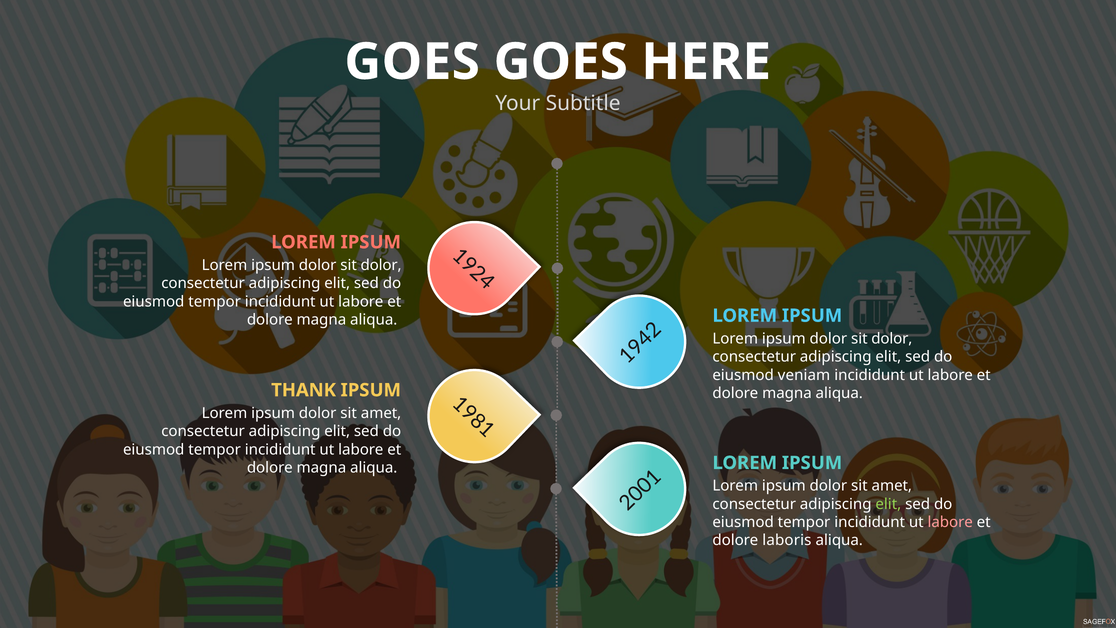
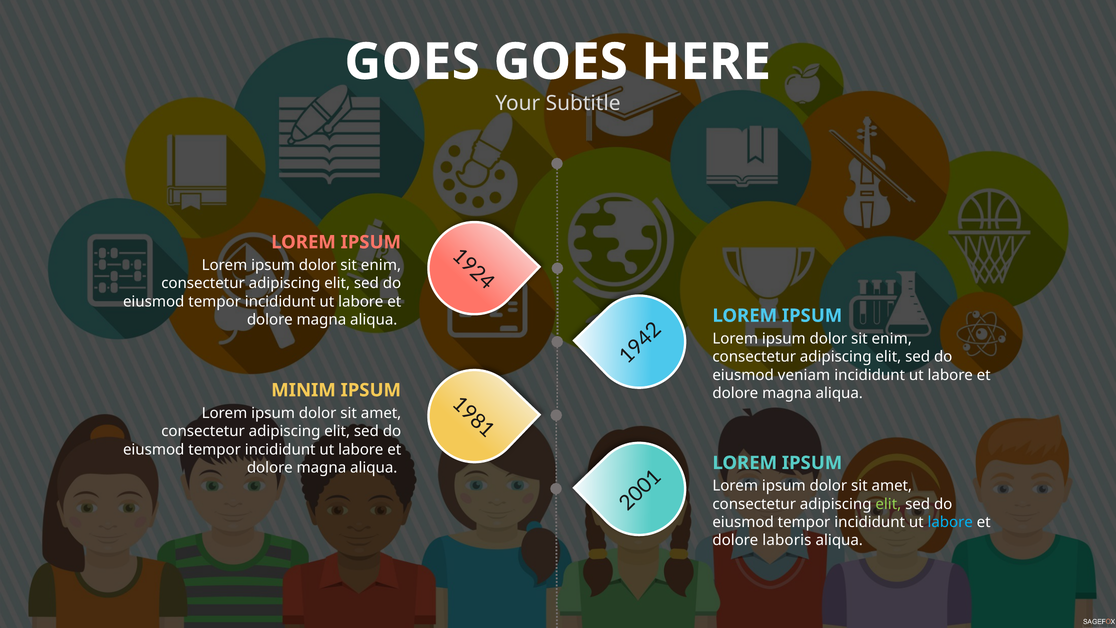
dolor: dolor -> enim (381, 265)
dolor: dolor -> enim (892, 339)
THANK: THANK -> MINIM (304, 390)
labore colour: pink -> light blue (950, 522)
